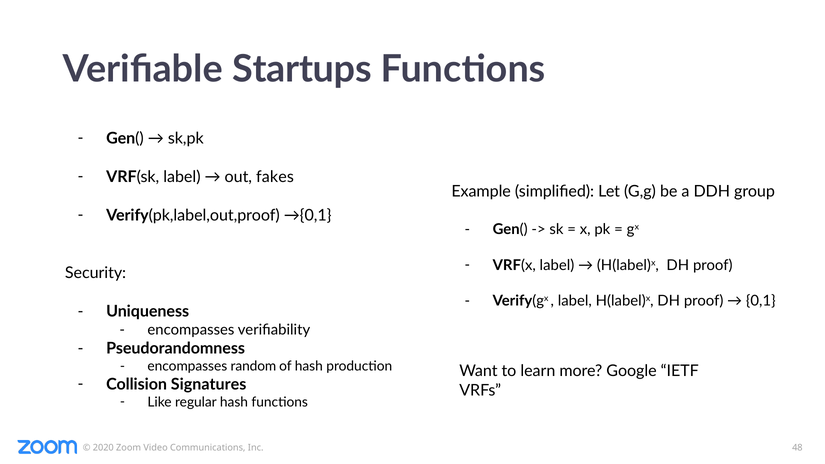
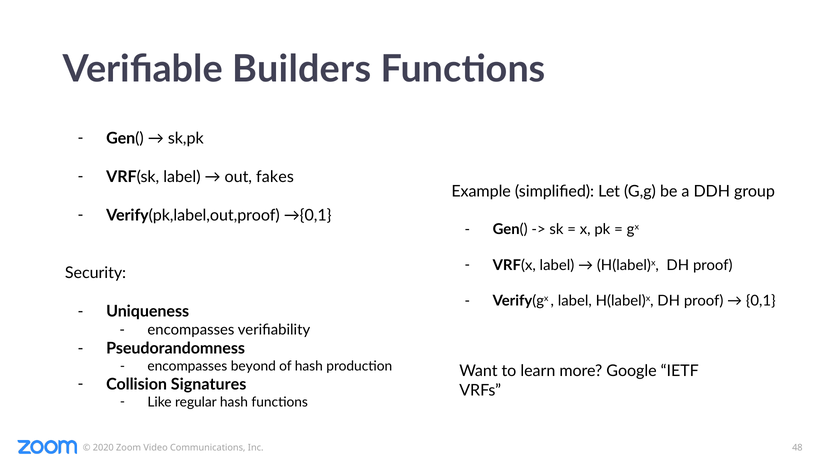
Startups: Startups -> Builders (302, 69)
random: random -> beyond (253, 366)
